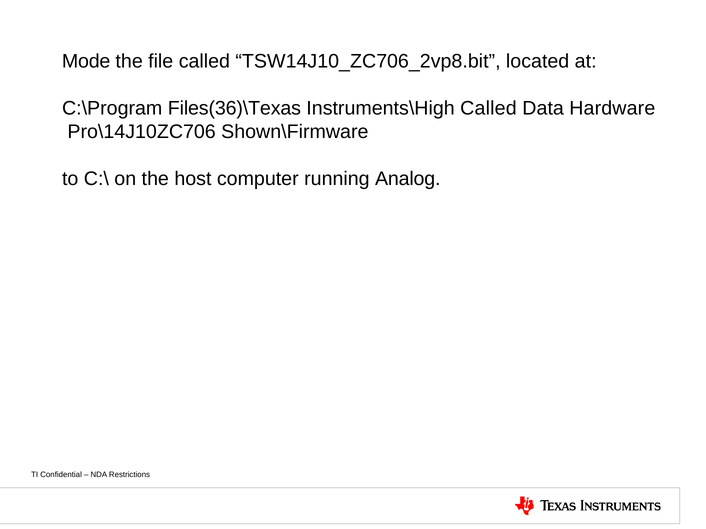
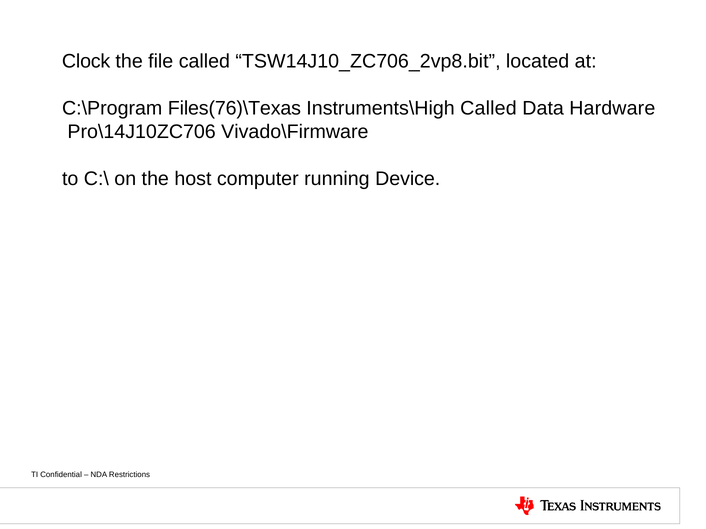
Mode: Mode -> Clock (86, 61)
Files(36)\Texas: Files(36)\Texas -> Files(76)\Texas (234, 108)
Shown\Firmware: Shown\Firmware -> Vivado\Firmware (295, 132)
Analog: Analog -> Device (408, 179)
